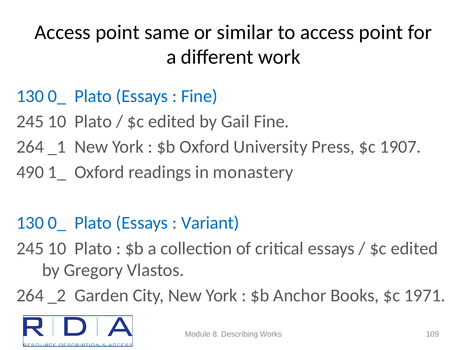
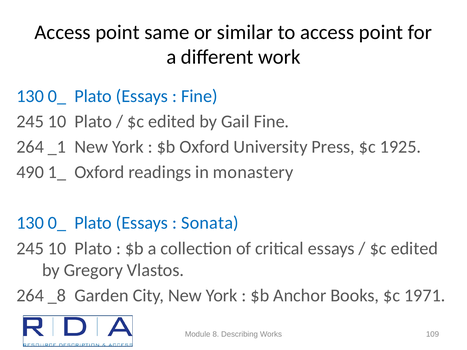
1907: 1907 -> 1925 (400, 147)
Variant: Variant -> Sonata (210, 223)
_2: _2 -> _8 (57, 296)
